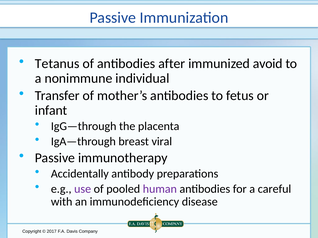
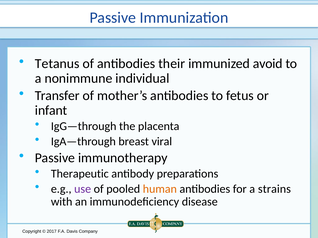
after: after -> their (172, 64)
Accidentally: Accidentally -> Therapeutic (80, 174)
human colour: purple -> orange (160, 189)
careful: careful -> strains (274, 189)
